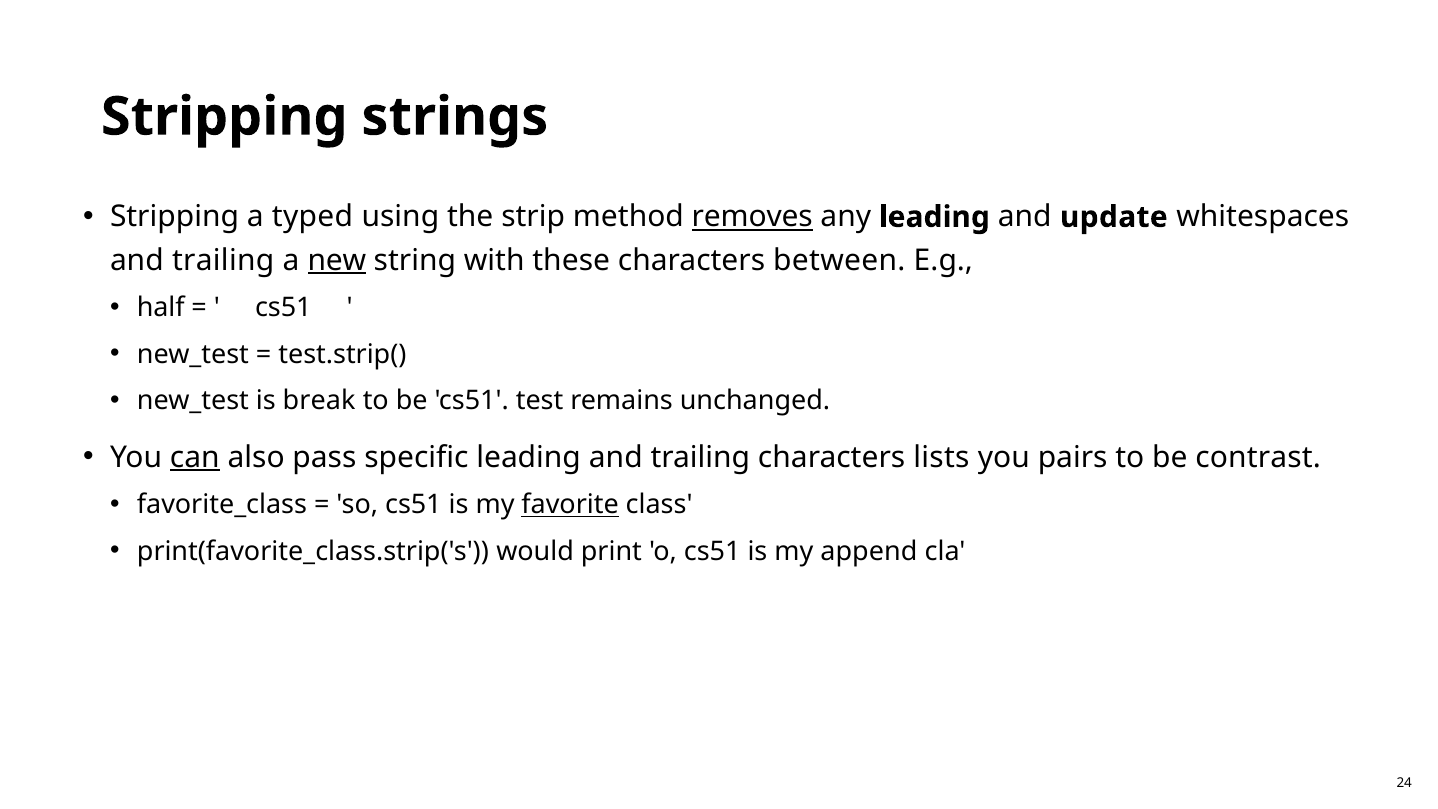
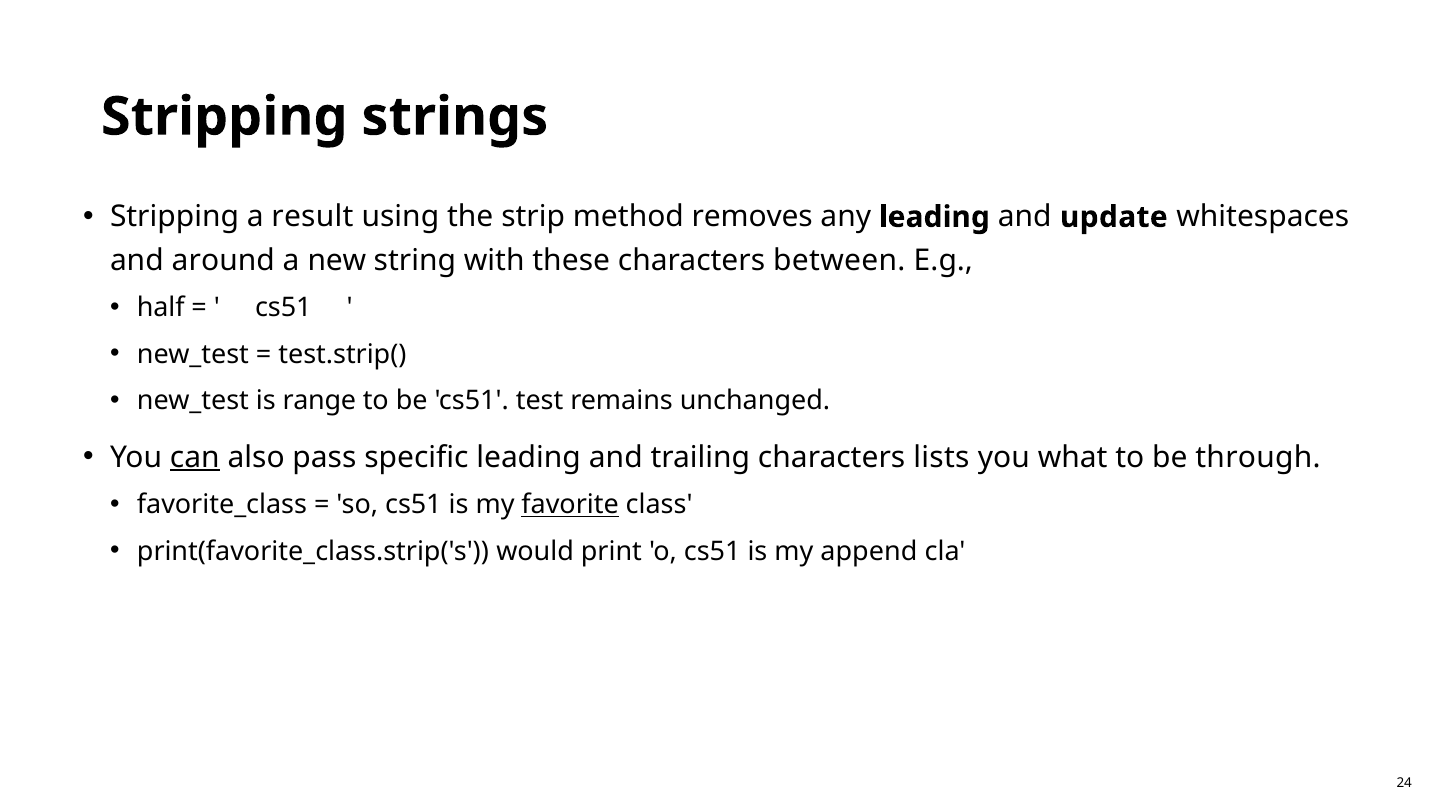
typed: typed -> result (312, 217)
removes underline: present -> none (752, 217)
trailing: trailing -> around (223, 260)
new underline: present -> none (337, 260)
break: break -> range (319, 401)
pairs: pairs -> what (1073, 457)
contrast: contrast -> through (1258, 457)
